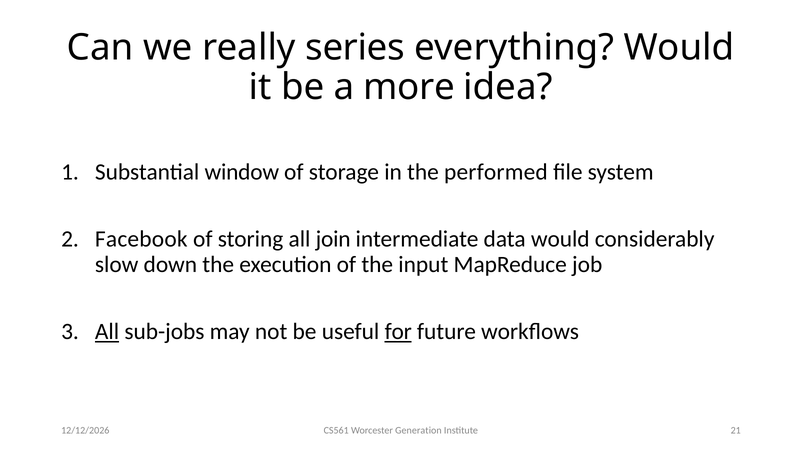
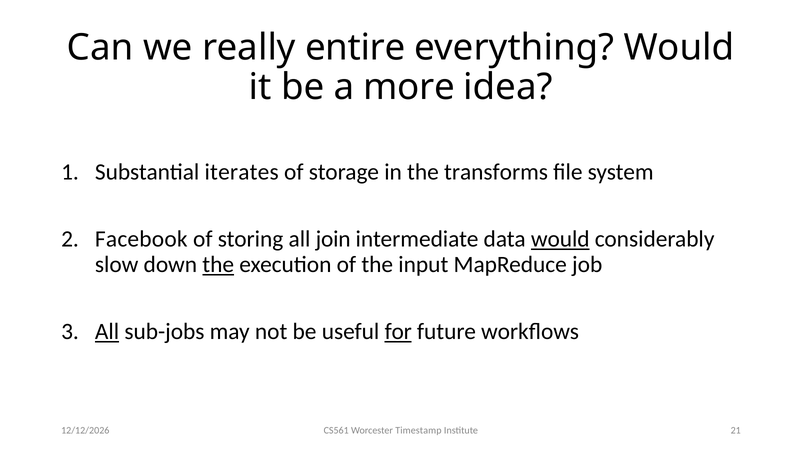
series: series -> entire (355, 47)
window: window -> iterates (242, 172)
performed: performed -> transforms (496, 172)
would underline: none -> present (560, 239)
the underline: none -> present (218, 265)
Generation: Generation -> Timestamp (418, 431)
